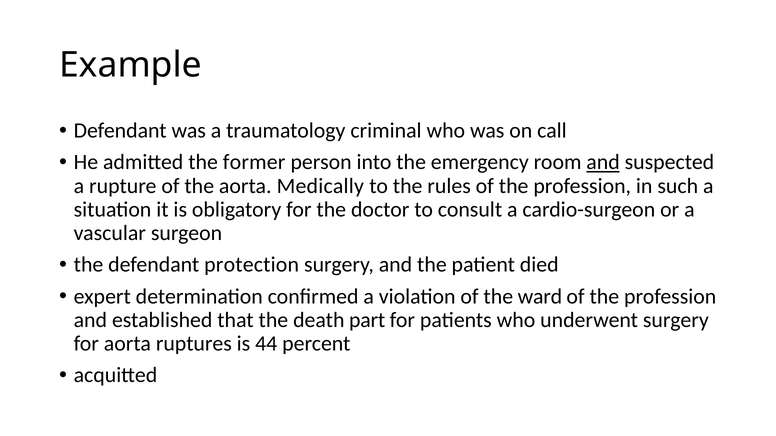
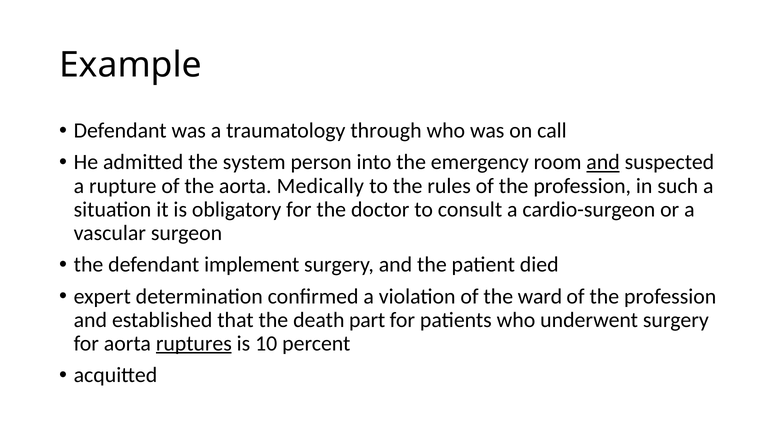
criminal: criminal -> through (386, 131)
former: former -> system (254, 162)
protection: protection -> implement (252, 265)
ruptures underline: none -> present (194, 344)
44: 44 -> 10 (266, 344)
